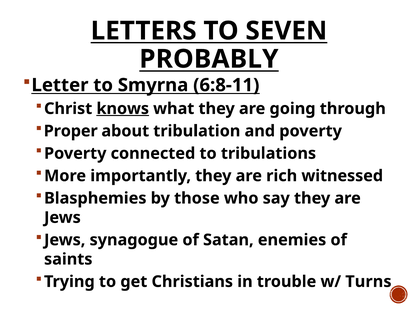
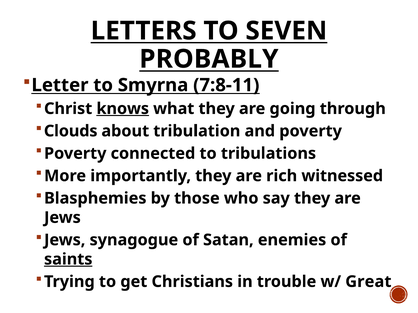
6:8-11: 6:8-11 -> 7:8-11 (226, 85)
Proper: Proper -> Clouds (71, 131)
saints underline: none -> present (68, 260)
Turns: Turns -> Great (368, 282)
